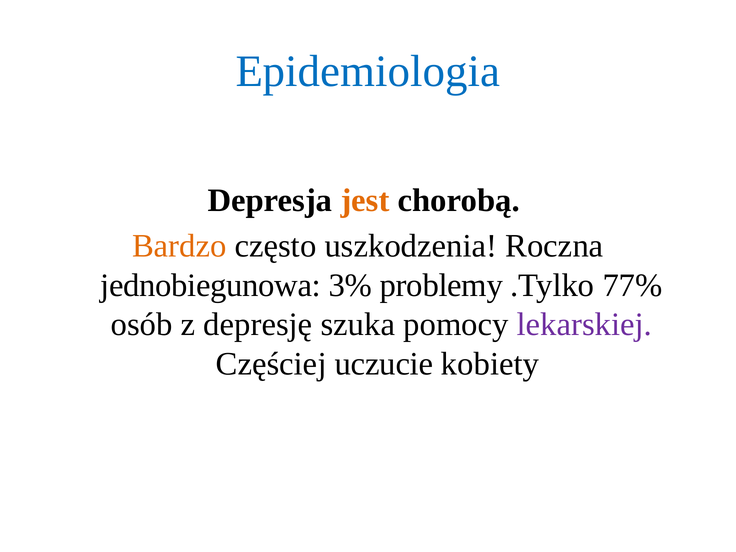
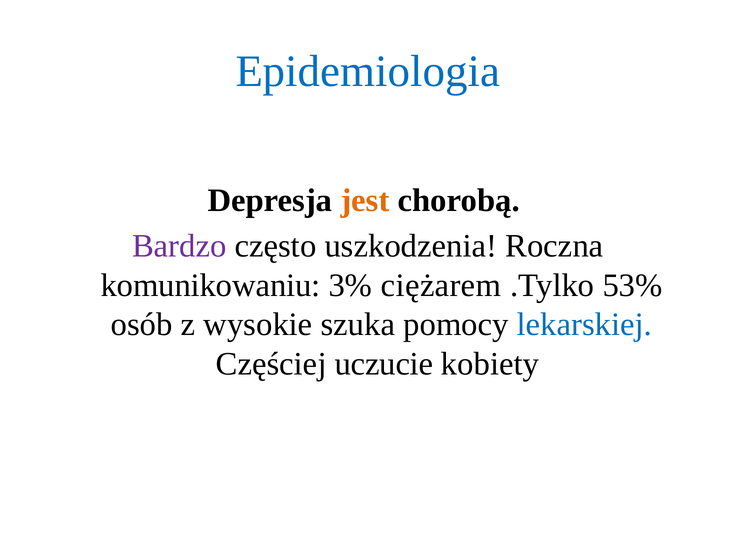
Bardzo colour: orange -> purple (179, 246)
jednobiegunowa: jednobiegunowa -> komunikowaniu (211, 285)
problemy: problemy -> ciężarem (441, 285)
77%: 77% -> 53% (632, 285)
depresję: depresję -> wysokie (258, 325)
lekarskiej colour: purple -> blue (585, 325)
